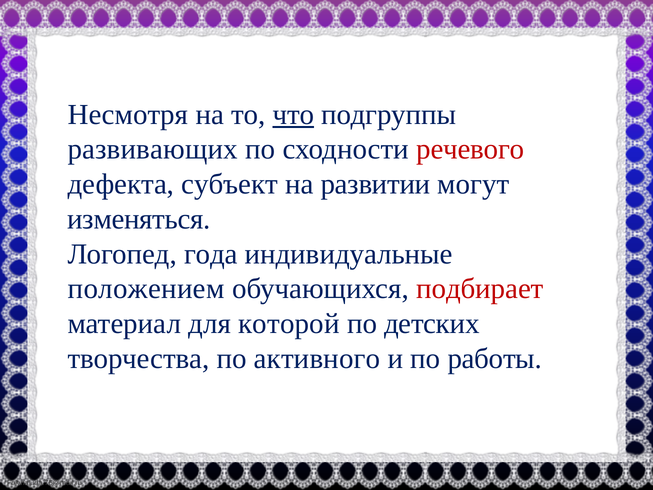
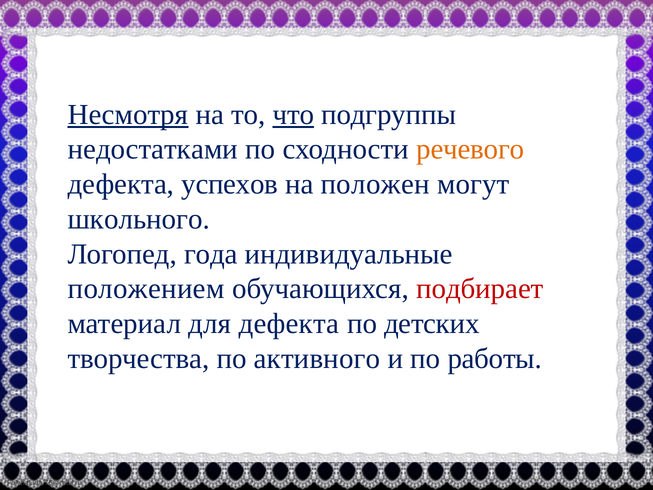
Несмотря underline: none -> present (128, 114)
развивающих: развивающих -> недостатками (153, 149)
речевого colour: red -> orange (470, 149)
субъект: субъект -> успехов (230, 184)
развитии: развитии -> положен (375, 184)
изменяться: изменяться -> школьного (139, 219)
для которой: которой -> дефекта (289, 324)
